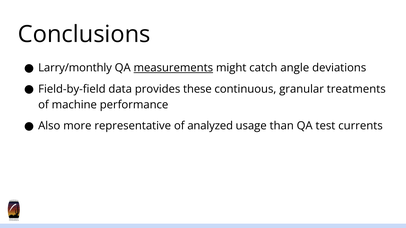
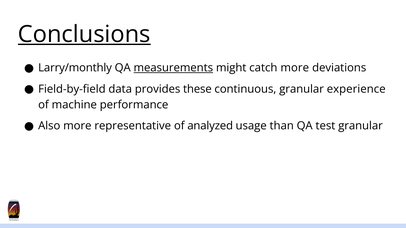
Conclusions underline: none -> present (84, 34)
catch angle: angle -> more (295, 68)
treatments: treatments -> experience (356, 89)
test currents: currents -> granular (361, 126)
